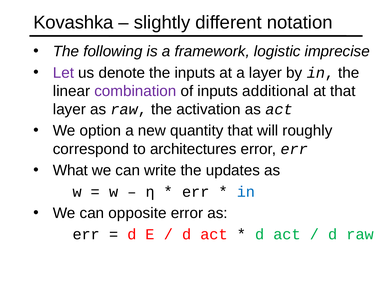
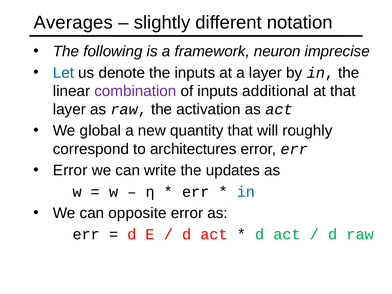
Kovashka: Kovashka -> Averages (73, 23)
logistic: logistic -> neuron (277, 51)
Let colour: purple -> blue (63, 73)
option: option -> global (100, 131)
What: What -> Error (70, 170)
